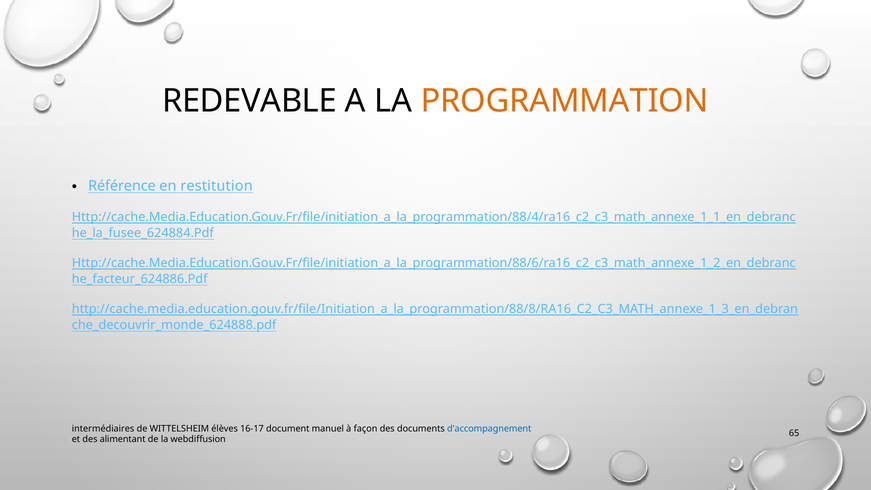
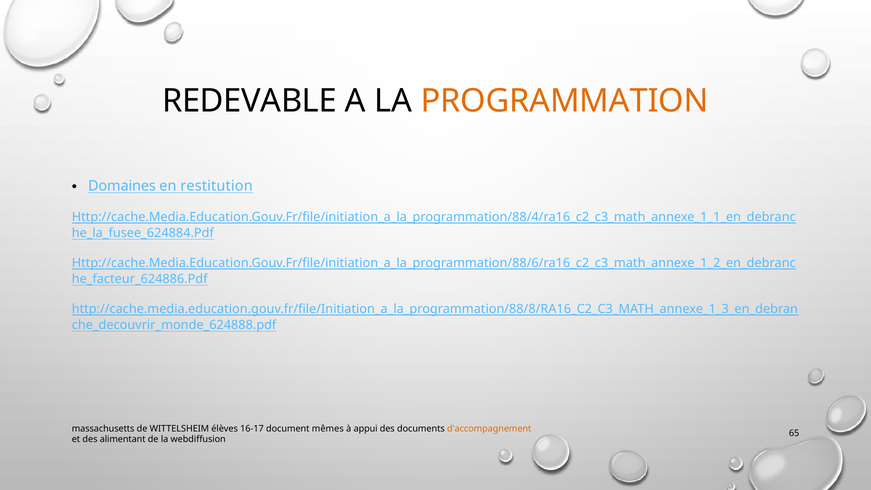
Référence: Référence -> Domaines (122, 186)
intermédiaires: intermédiaires -> massachusetts (103, 428)
manuel: manuel -> mêmes (328, 428)
façon: façon -> appui (366, 428)
d'accompagnement colour: blue -> orange (489, 428)
